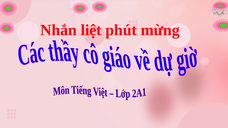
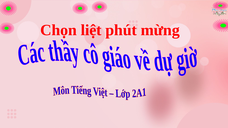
Nhắn: Nhắn -> Chọn (59, 30)
